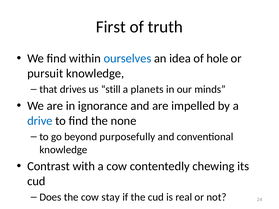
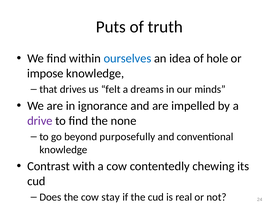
First: First -> Puts (111, 27)
pursuit: pursuit -> impose (45, 73)
still: still -> felt (111, 89)
planets: planets -> dreams (147, 89)
drive colour: blue -> purple (40, 121)
